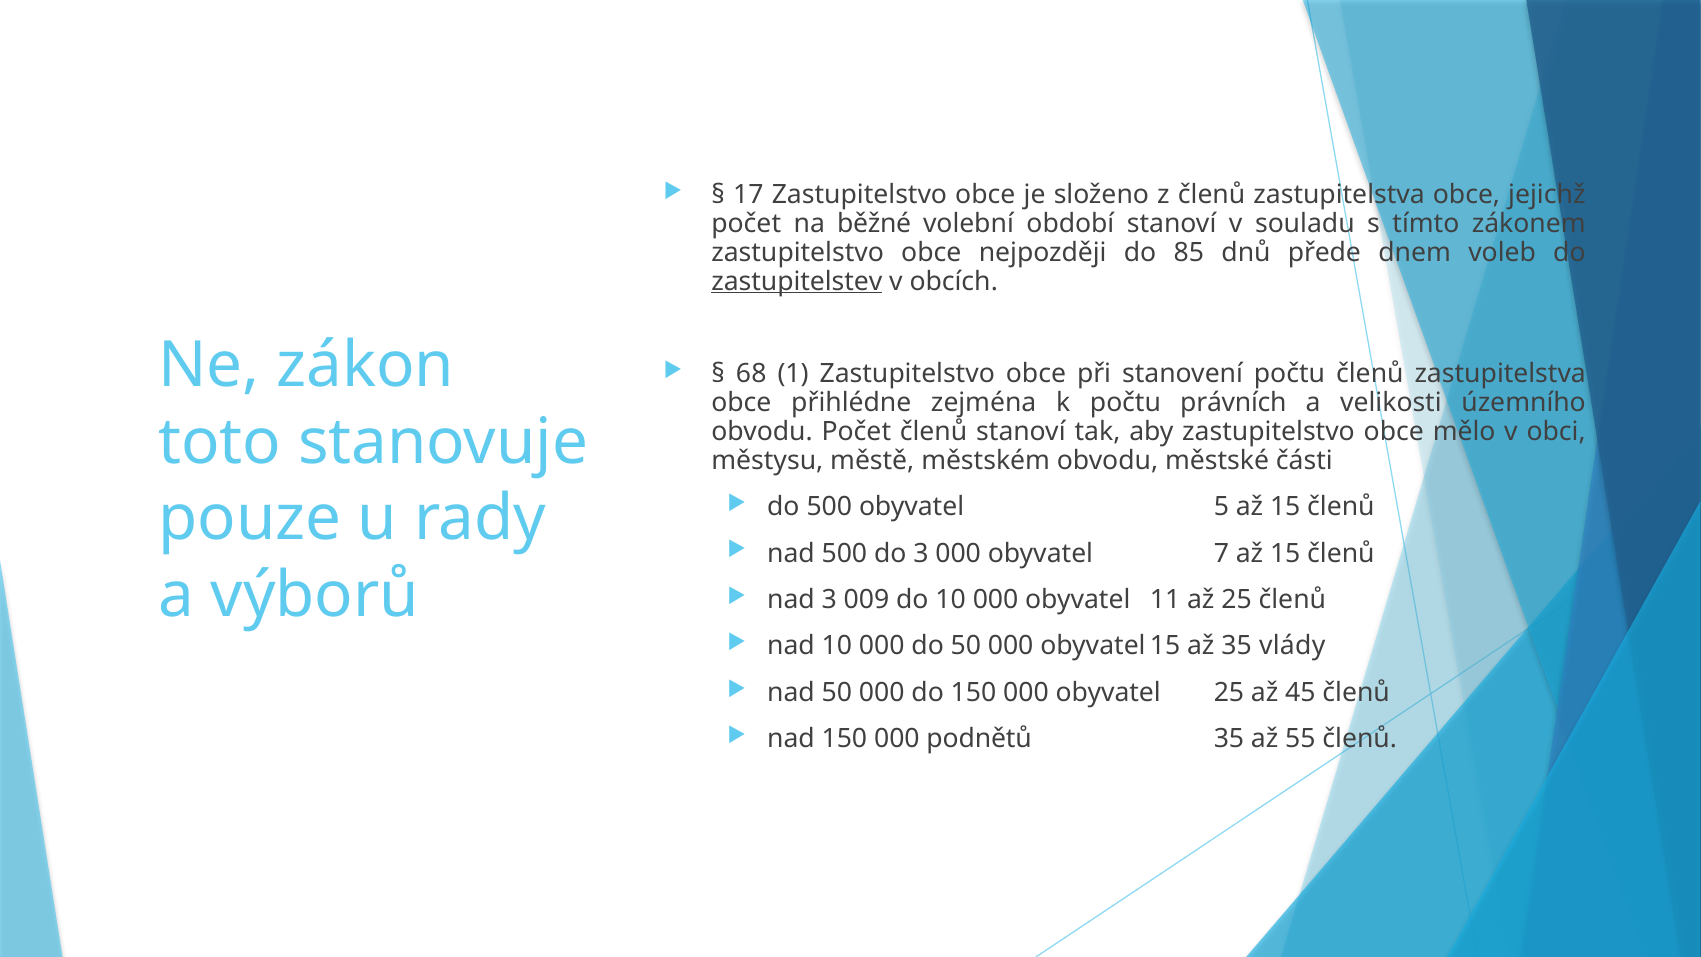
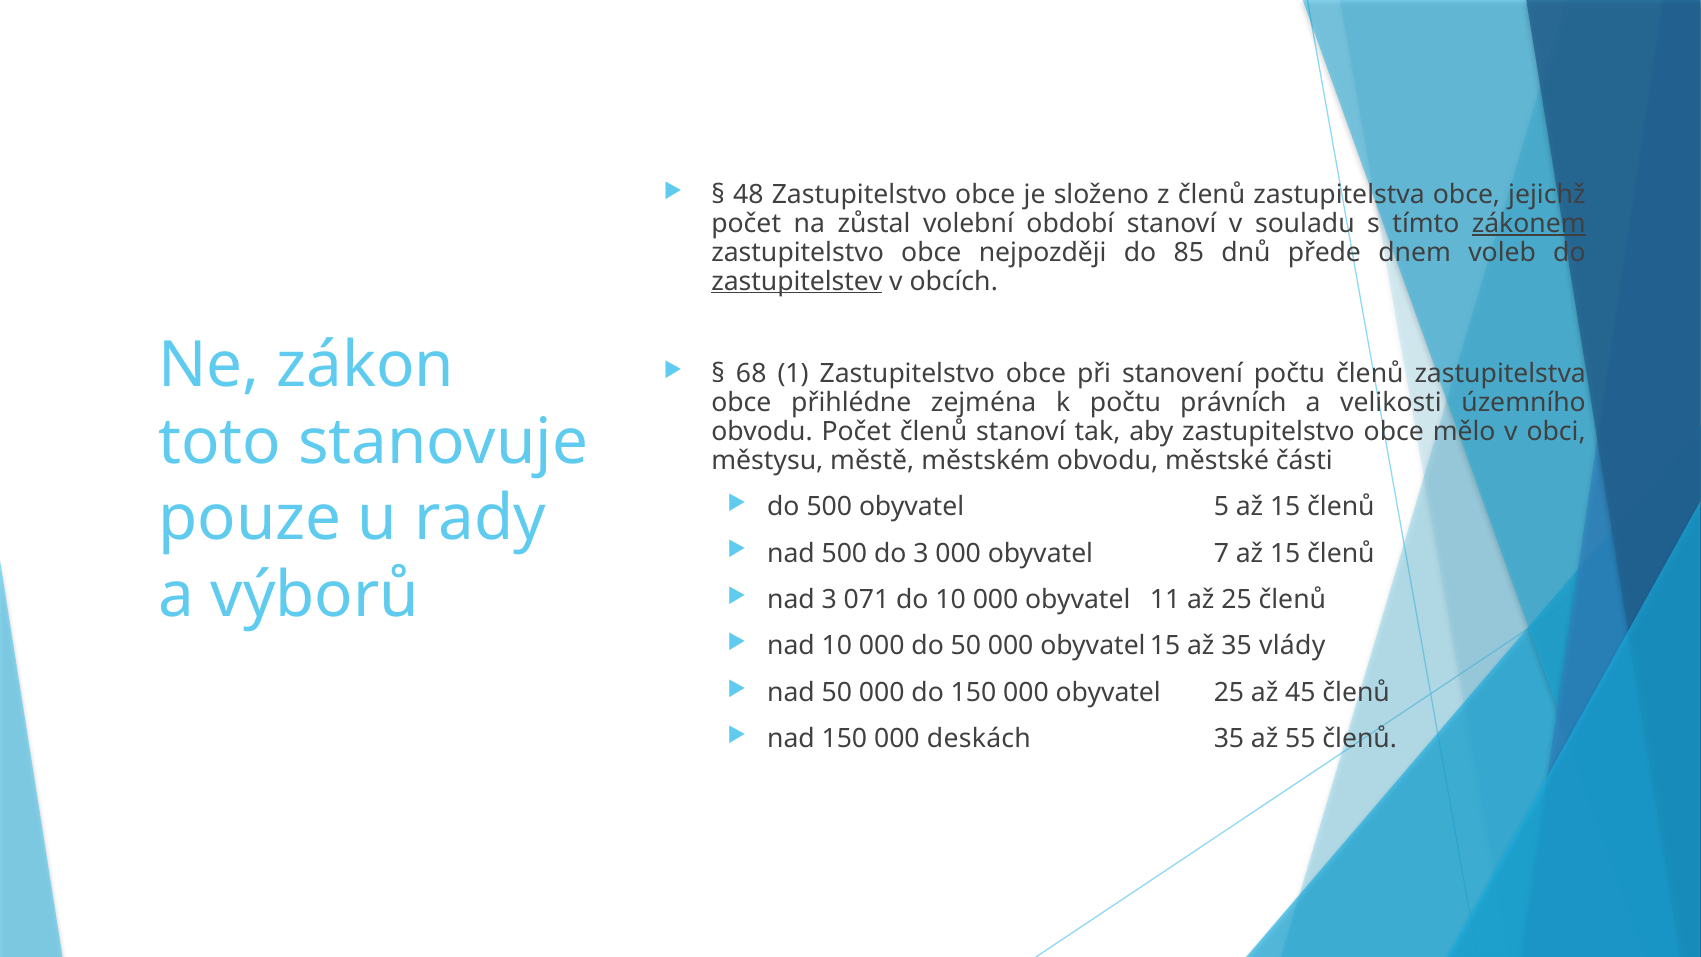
17: 17 -> 48 (748, 195)
běžné: běžné -> zůstal (874, 224)
zákonem underline: none -> present (1529, 224)
009: 009 -> 071 (866, 600)
podnětů: podnětů -> deskách (979, 739)
